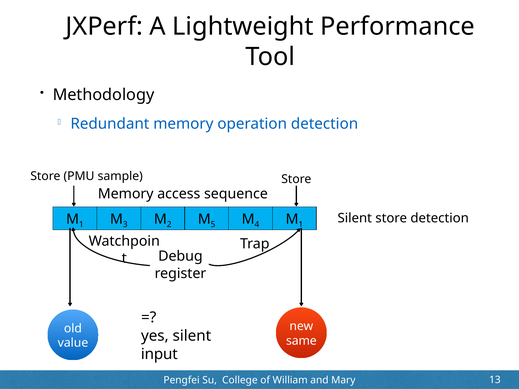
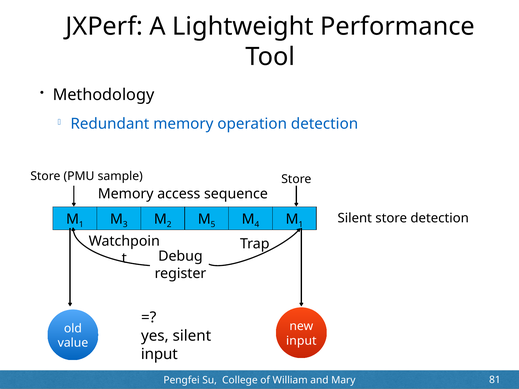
same: same -> input (301, 341)
13: 13 -> 81 (495, 380)
